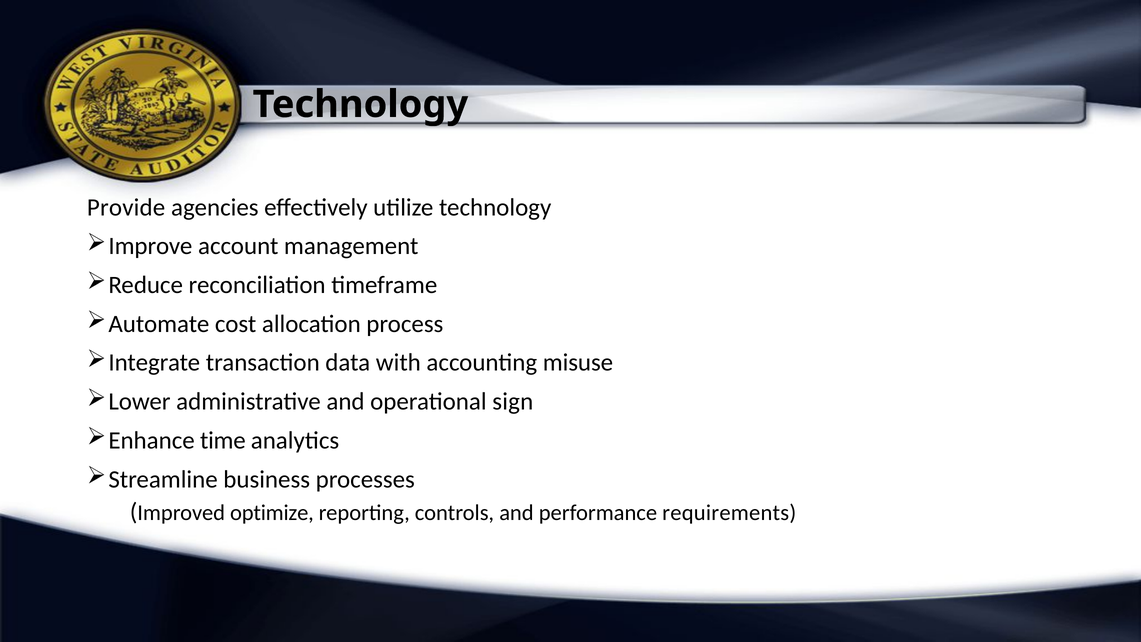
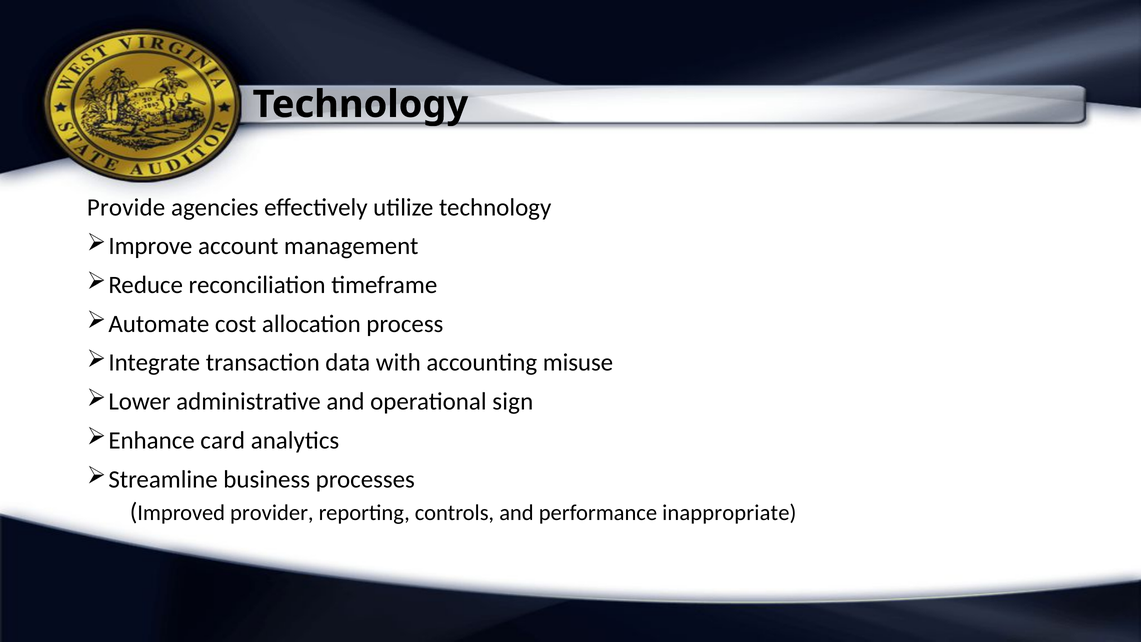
time: time -> card (223, 440)
optimize: optimize -> provider (272, 513)
requirements: requirements -> inappropriate (729, 513)
